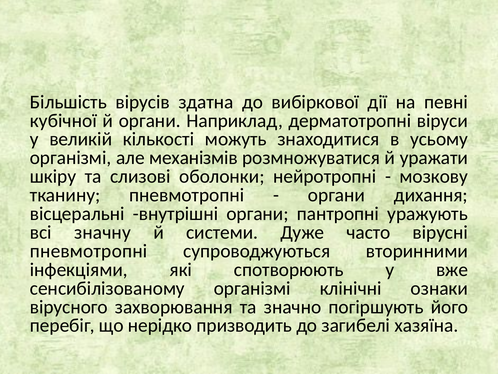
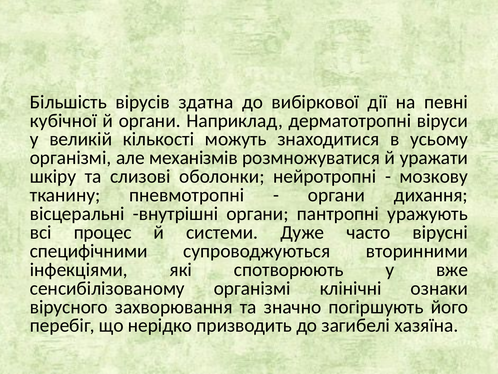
значну: значну -> процес (103, 232)
пневмотропні: пневмотропні -> специфічними (89, 251)
